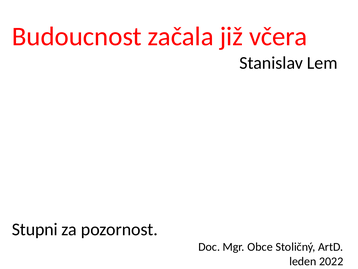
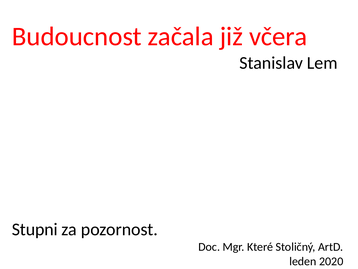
Obce: Obce -> Které (260, 247)
2022: 2022 -> 2020 (331, 261)
